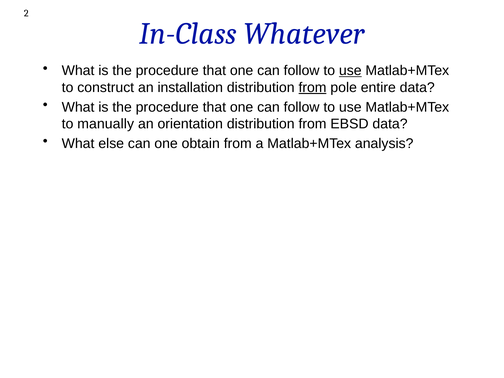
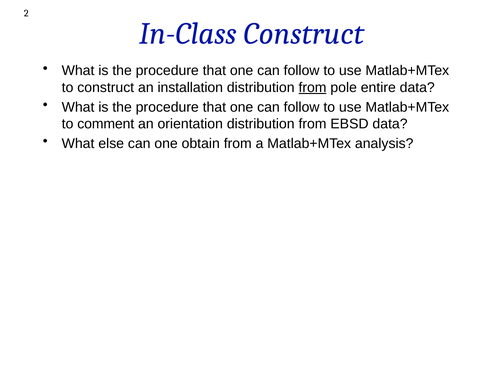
In-Class Whatever: Whatever -> Construct (304, 34)
use underline: present -> none (350, 71)
manually: manually -> comment (106, 124)
